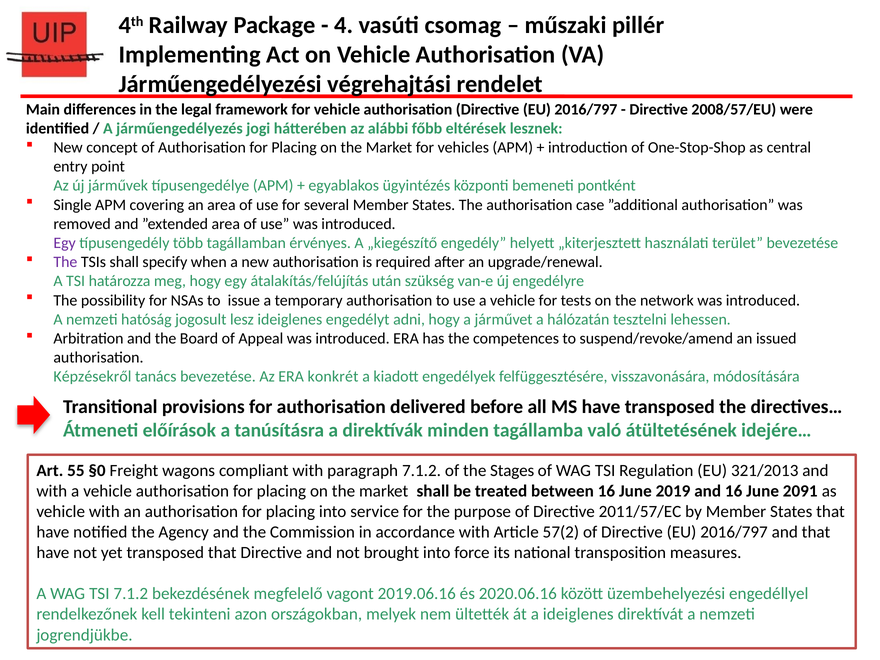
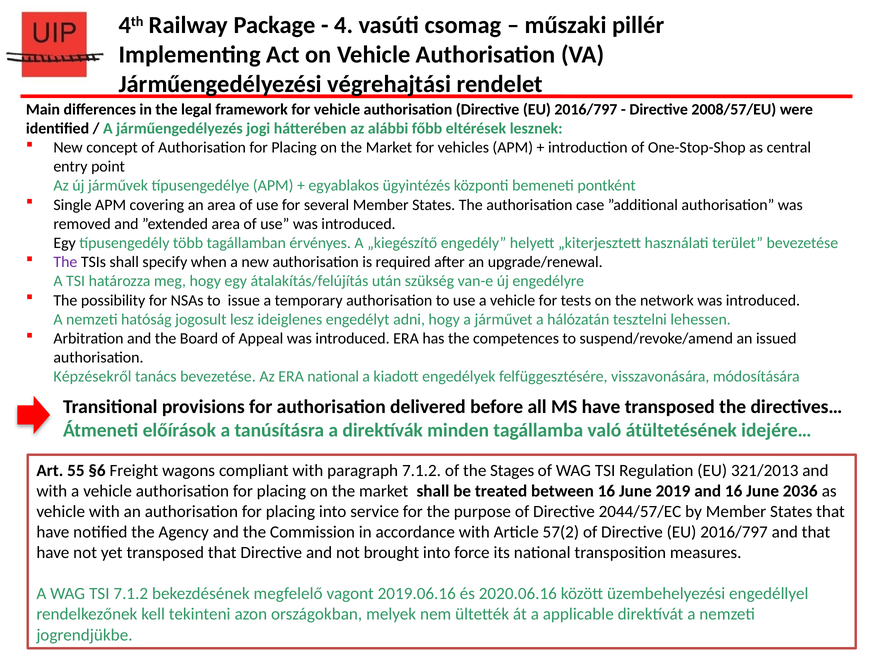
Egy colour: purple -> black (65, 243)
ERA konkrét: konkrét -> national (333, 377)
§0: §0 -> §6 (97, 471)
2091: 2091 -> 2036 (800, 491)
2011/57/EC: 2011/57/EC -> 2044/57/EC (640, 512)
a ideiglenes: ideiglenes -> applicable (578, 614)
